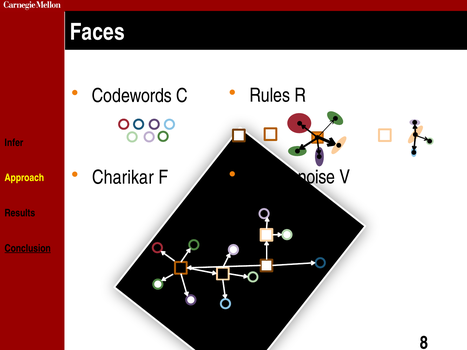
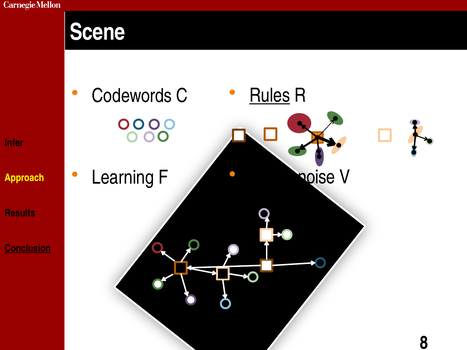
Faces: Faces -> Scene (97, 32)
Rules underline: none -> present (270, 96)
Charikar: Charikar -> Learning (123, 178)
